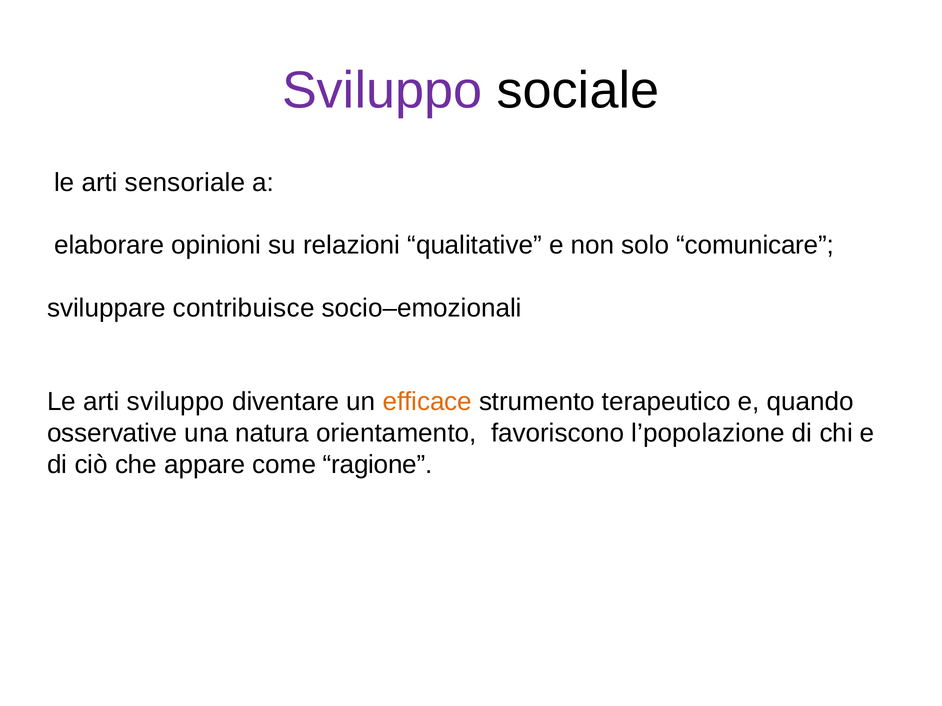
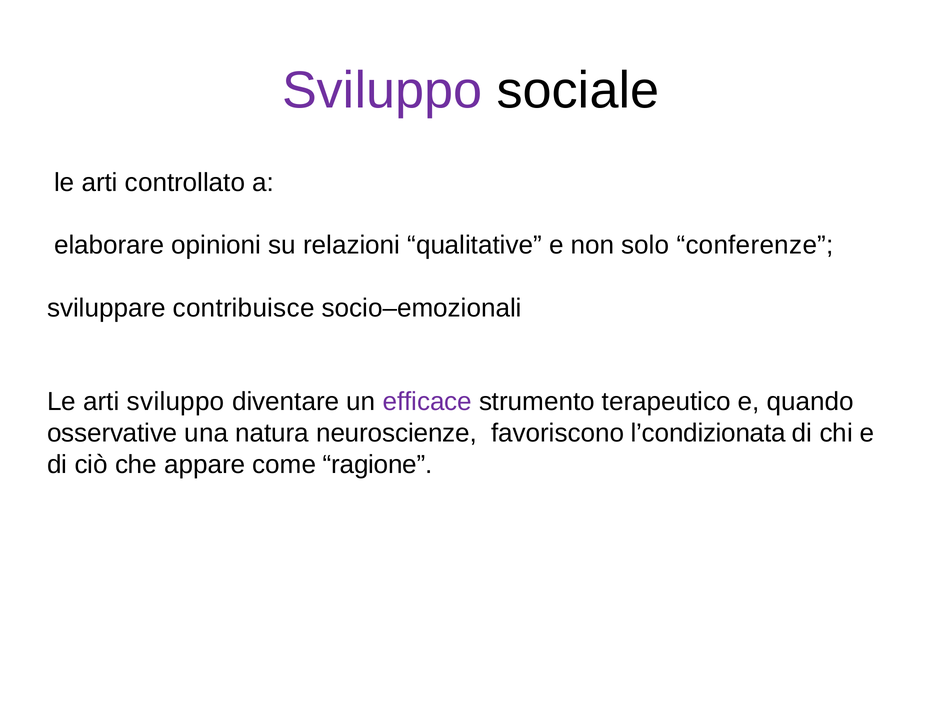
sensoriale: sensoriale -> controllato (185, 183)
comunicare: comunicare -> conferenze (755, 245)
efficace colour: orange -> purple (427, 402)
orientamento: orientamento -> neuroscienze (397, 433)
l’popolazione: l’popolazione -> l’condizionata (708, 433)
